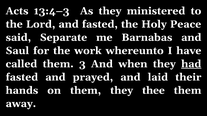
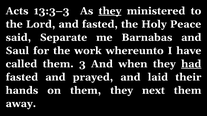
13:4–3: 13:4–3 -> 13:3–3 (52, 11)
they underline: none -> present (110, 11)
thee: thee -> next (153, 91)
